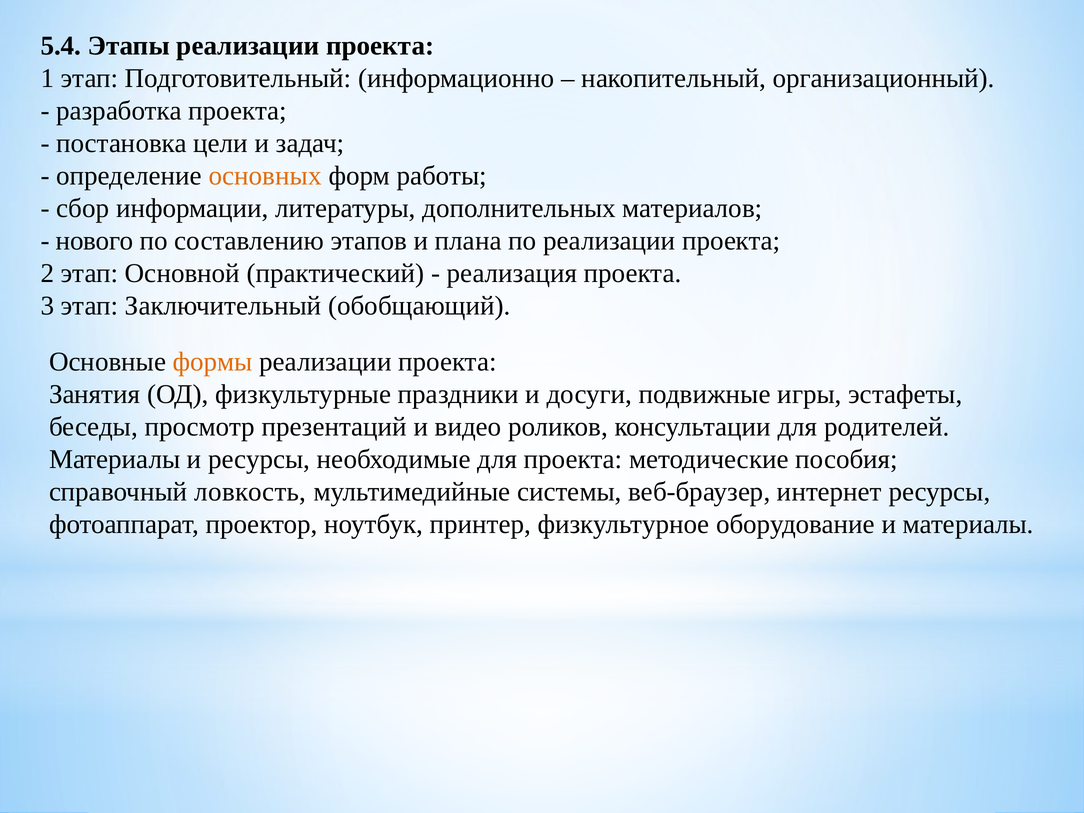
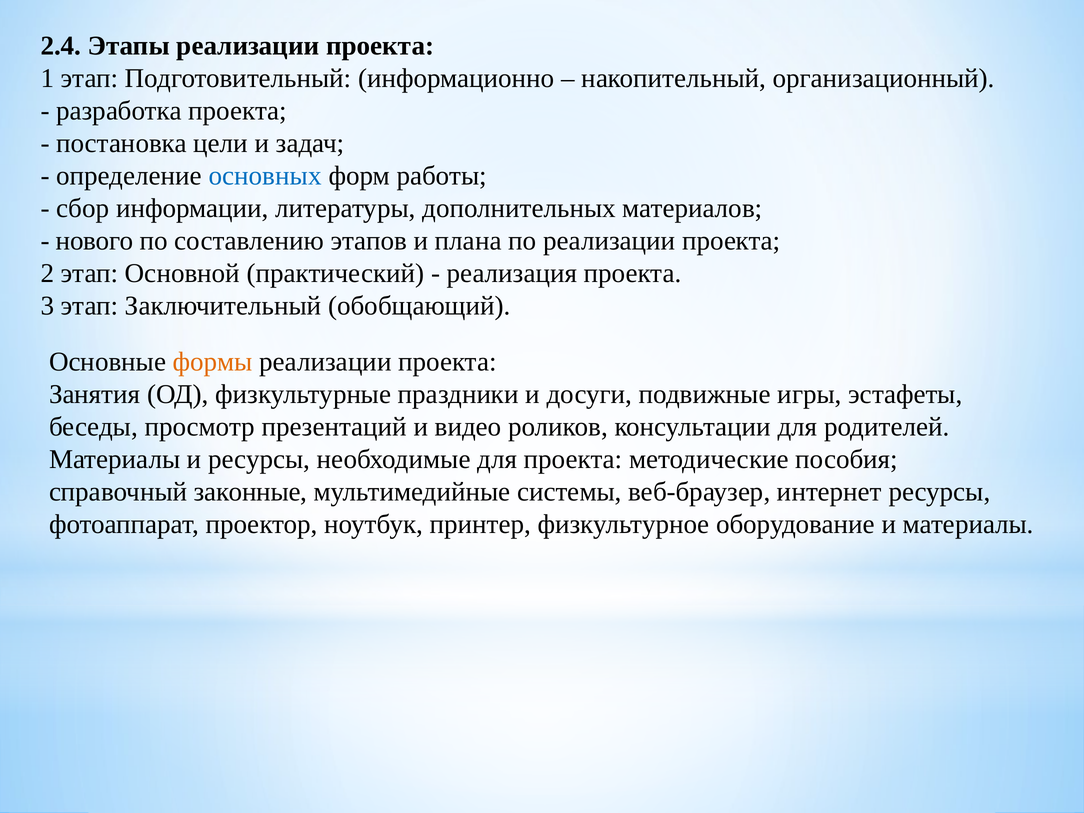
5.4: 5.4 -> 2.4 (61, 46)
основных colour: orange -> blue (265, 176)
ловкость: ловкость -> законные (251, 492)
